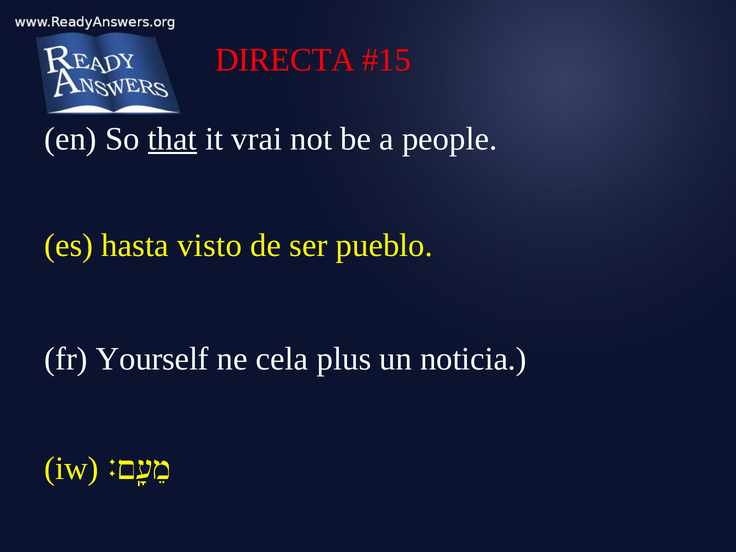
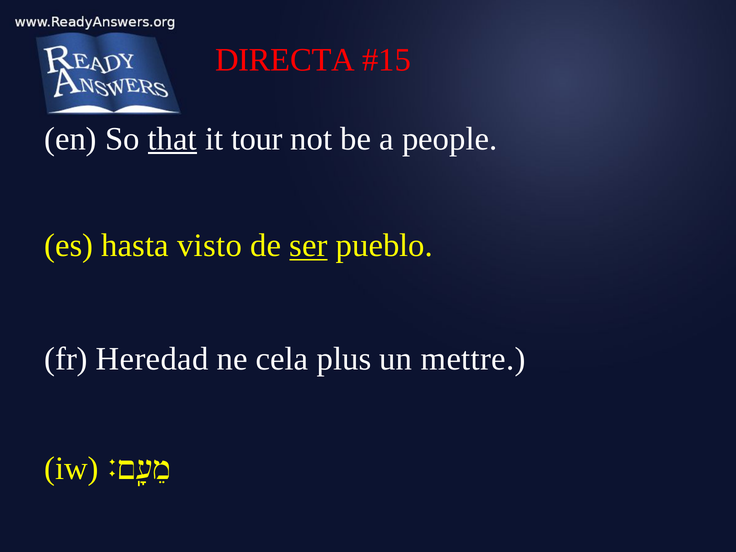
vrai: vrai -> tour (257, 139)
ser underline: none -> present (309, 246)
Yourself: Yourself -> Heredad (152, 359)
noticia: noticia -> mettre (473, 359)
